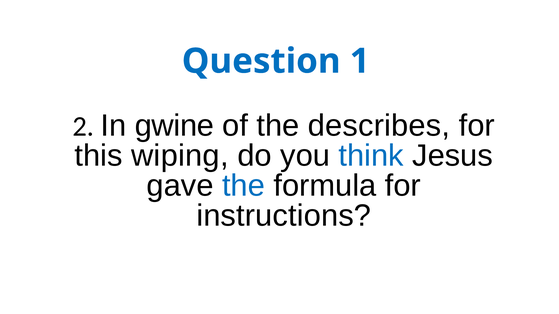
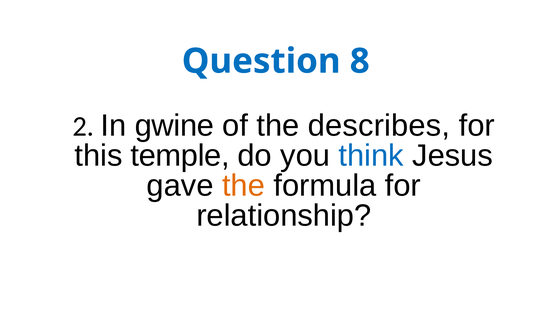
1: 1 -> 8 (360, 61)
wiping: wiping -> temple (180, 156)
the colour: blue -> orange (243, 186)
instructions: instructions -> relationship (284, 216)
